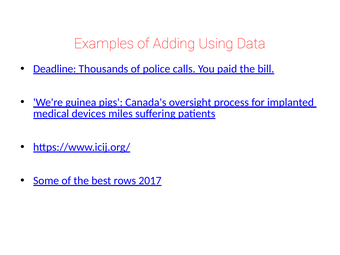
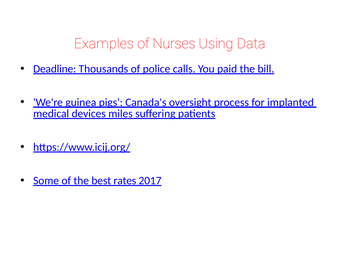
Adding: Adding -> Nurses (174, 44)
rows: rows -> rates (125, 181)
